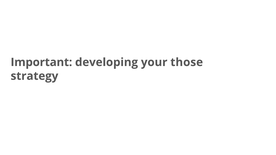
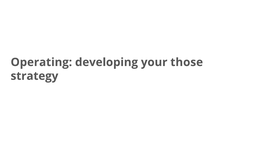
Important: Important -> Operating (41, 62)
